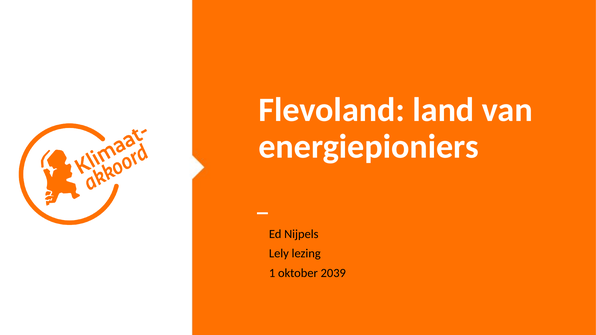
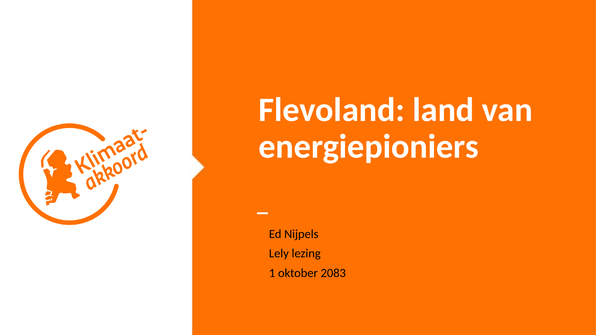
2039: 2039 -> 2083 (333, 273)
